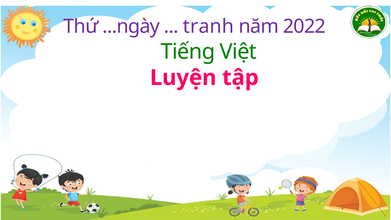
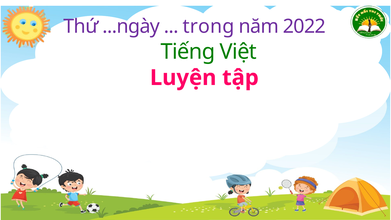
tranh: tranh -> trong (209, 26)
